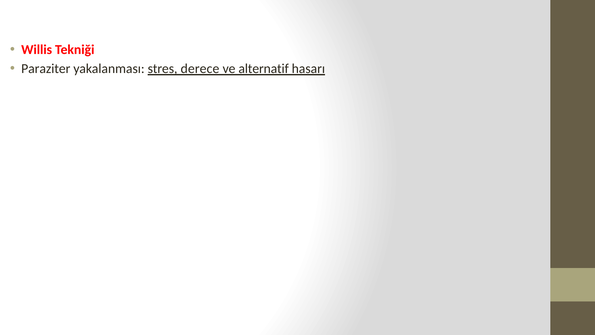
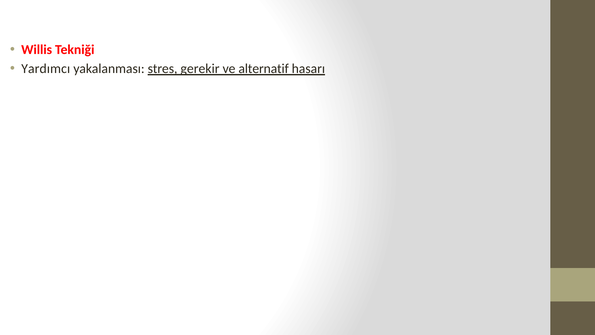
Paraziter: Paraziter -> Yardımcı (46, 69)
derece: derece -> gerekir (200, 69)
